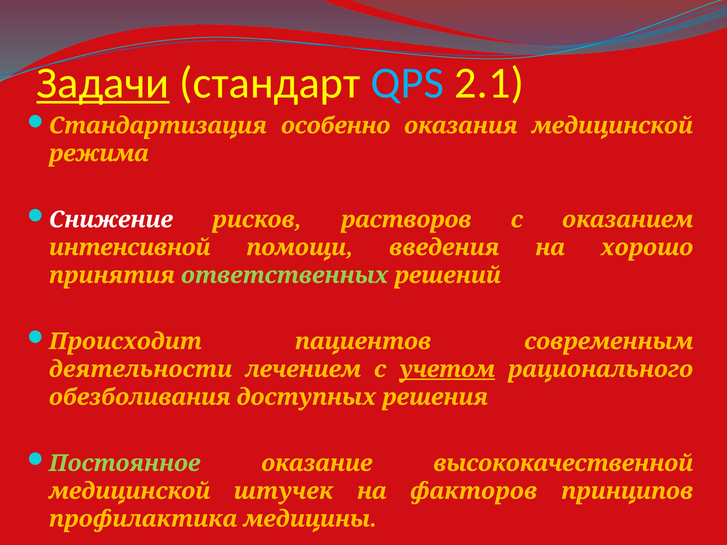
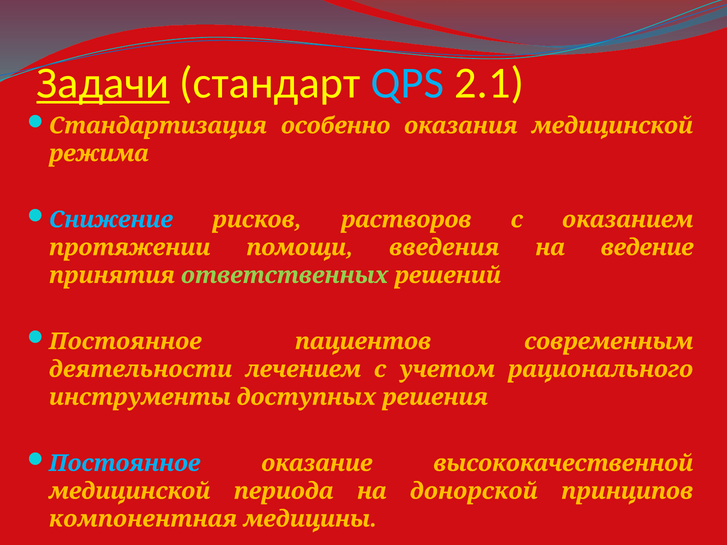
Снижение colour: white -> light blue (111, 220)
интенсивной: интенсивной -> протяжении (130, 248)
хорошо: хорошо -> ведение (647, 248)
Происходит: Происходит -> Постоянное (125, 342)
учетом underline: present -> none (447, 369)
обезболивания: обезболивания -> инструменты (140, 397)
Постоянное colour: light green -> light blue (125, 463)
штучек: штучек -> периода (284, 491)
факторов: факторов -> донорской (474, 491)
профилактика: профилактика -> компонентная (143, 519)
